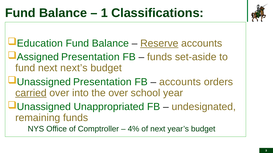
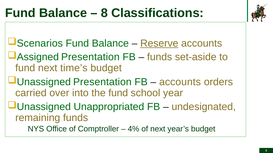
1: 1 -> 8 (104, 13)
Education: Education -> Scenarios (40, 43)
next’s: next’s -> time’s (74, 68)
carried underline: present -> none (31, 93)
the over: over -> fund (118, 93)
